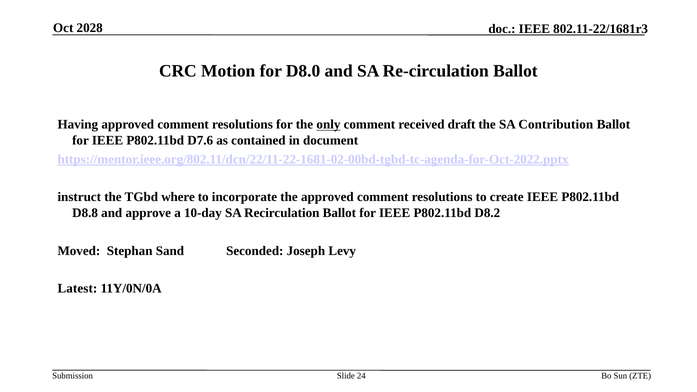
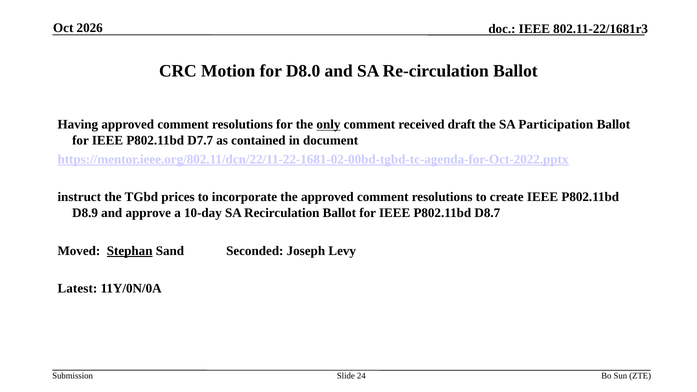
2028: 2028 -> 2026 (90, 28)
Contribution: Contribution -> Participation (556, 125)
D7.6: D7.6 -> D7.7 (200, 140)
where: where -> prices (178, 197)
D8.8: D8.8 -> D8.9 (85, 213)
D8.2: D8.2 -> D8.7 (487, 213)
Stephan underline: none -> present (130, 251)
